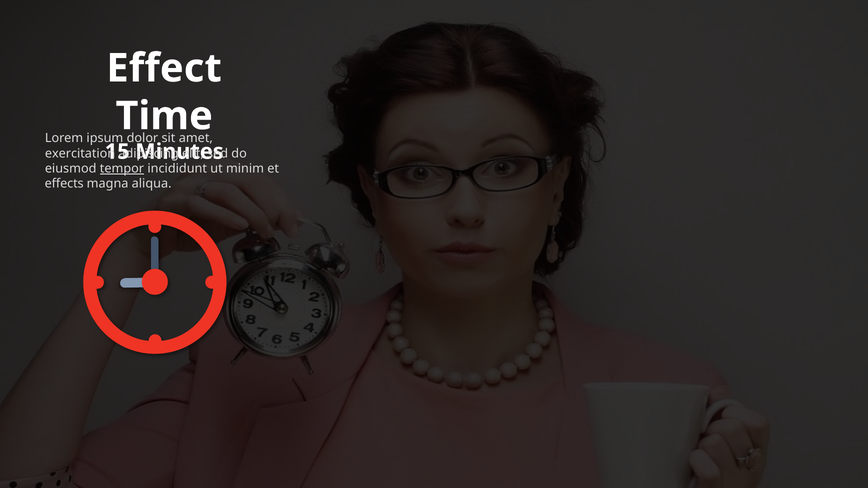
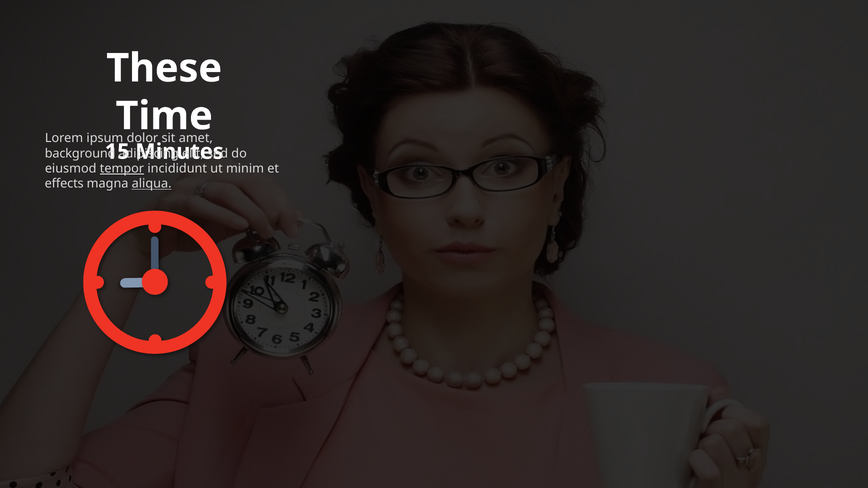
Effect: Effect -> These (164, 68)
exercitation: exercitation -> background (80, 153)
aliqua underline: none -> present (152, 184)
